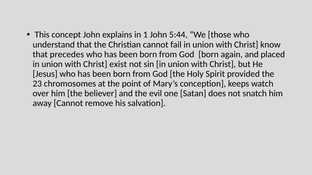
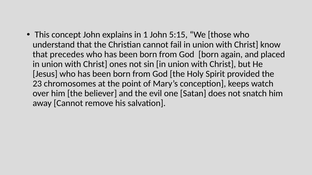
5:44: 5:44 -> 5:15 (178, 35)
exist: exist -> ones (118, 64)
